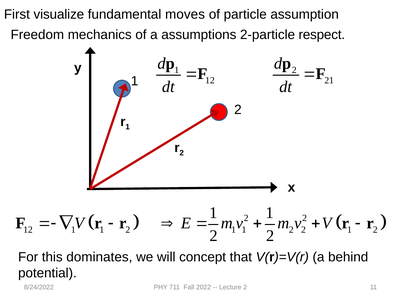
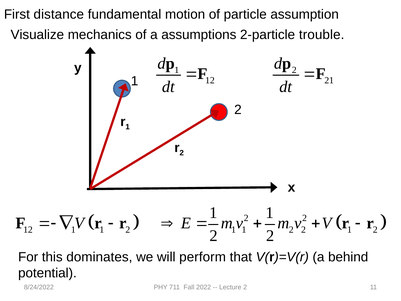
visualize: visualize -> distance (59, 14)
moves: moves -> motion (185, 14)
Freedom: Freedom -> Visualize (37, 35)
respect: respect -> trouble (322, 35)
concept: concept -> perform (203, 257)
